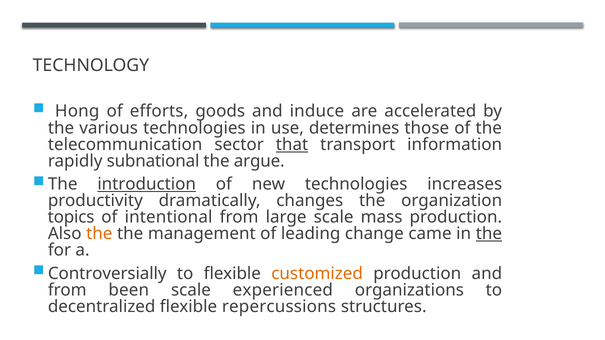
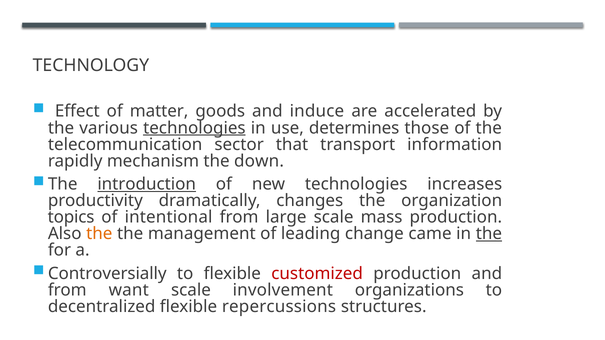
Hong: Hong -> Effect (77, 111)
efforts: efforts -> matter (159, 111)
technologies underline: none -> present (194, 128)
that underline: present -> none (292, 145)
subnational: subnational -> mechanism (153, 161)
argue: argue -> down (259, 161)
customized colour: orange -> red (317, 274)
been: been -> want (129, 290)
experienced: experienced -> involvement (283, 290)
